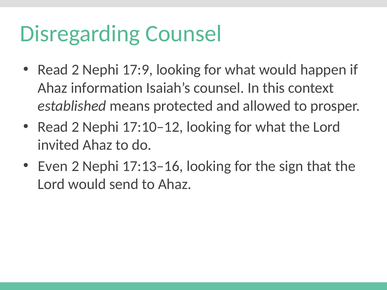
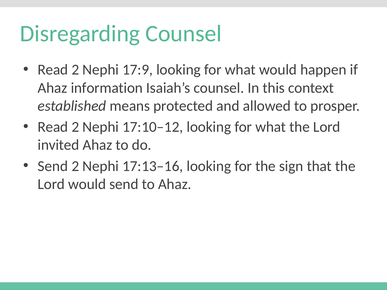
Even: Even -> Send (53, 166)
